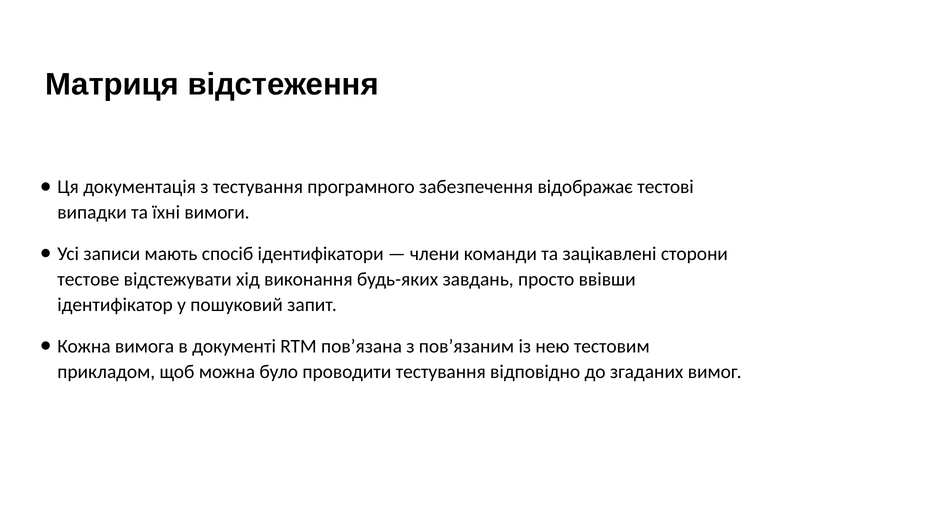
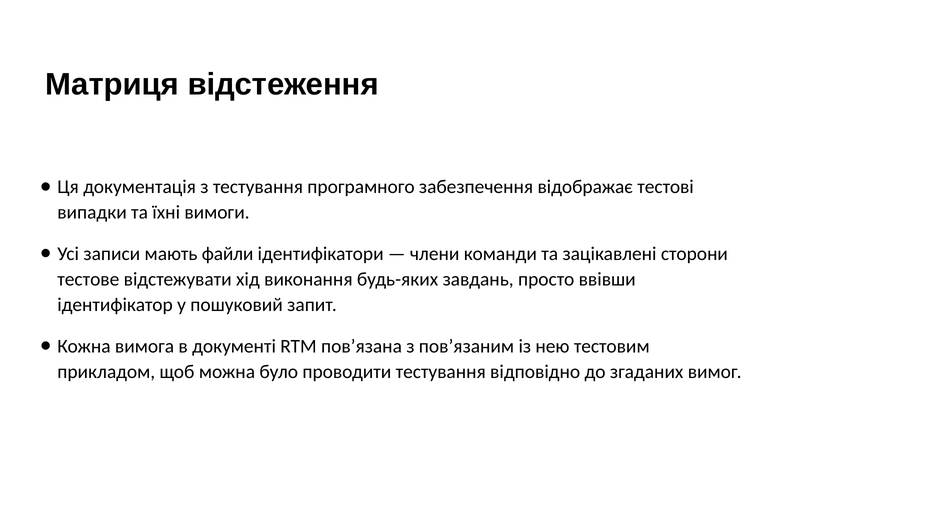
спосіб: спосіб -> файли (228, 254)
